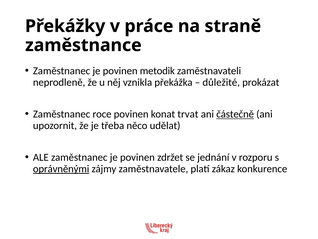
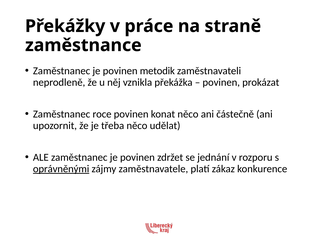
důležité: důležité -> povinen (221, 82)
konat trvat: trvat -> něco (188, 114)
částečně underline: present -> none (235, 114)
